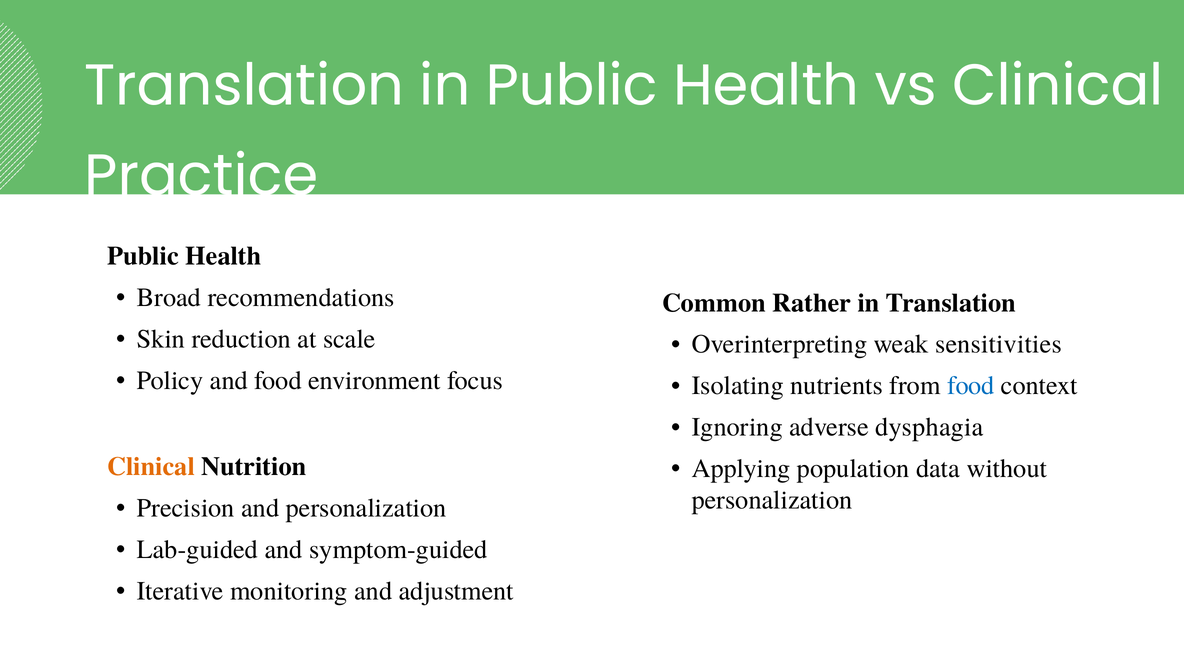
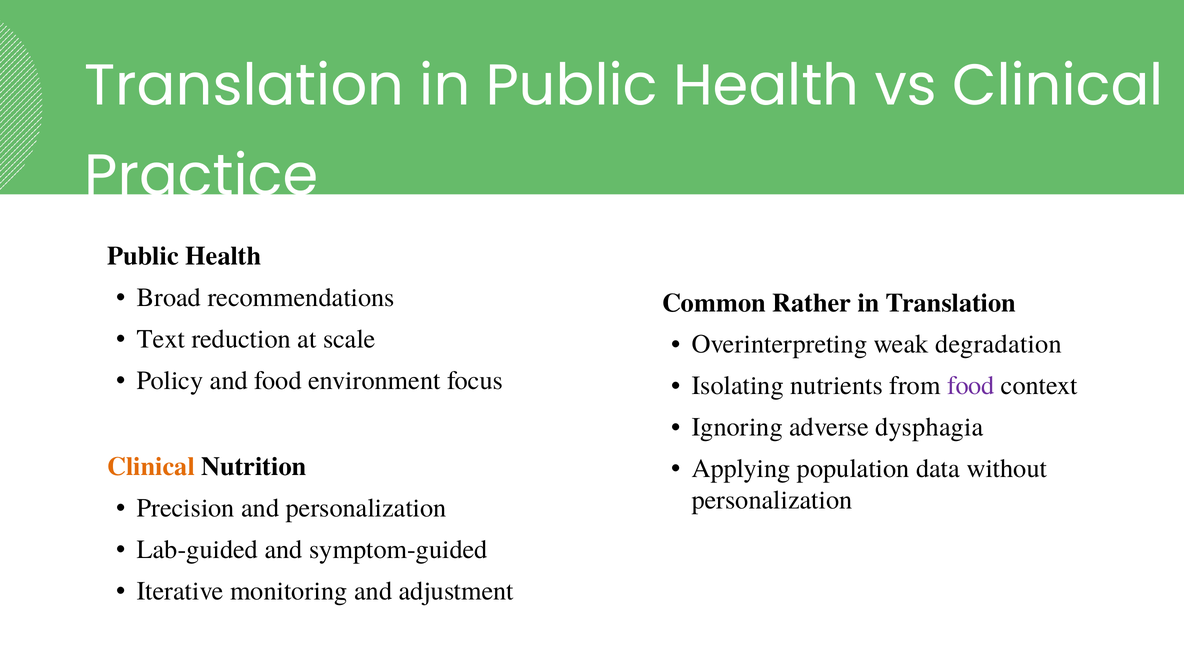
Skin: Skin -> Text (161, 339)
sensitivities: sensitivities -> degradation (999, 344)
food colour: blue -> purple (971, 386)
